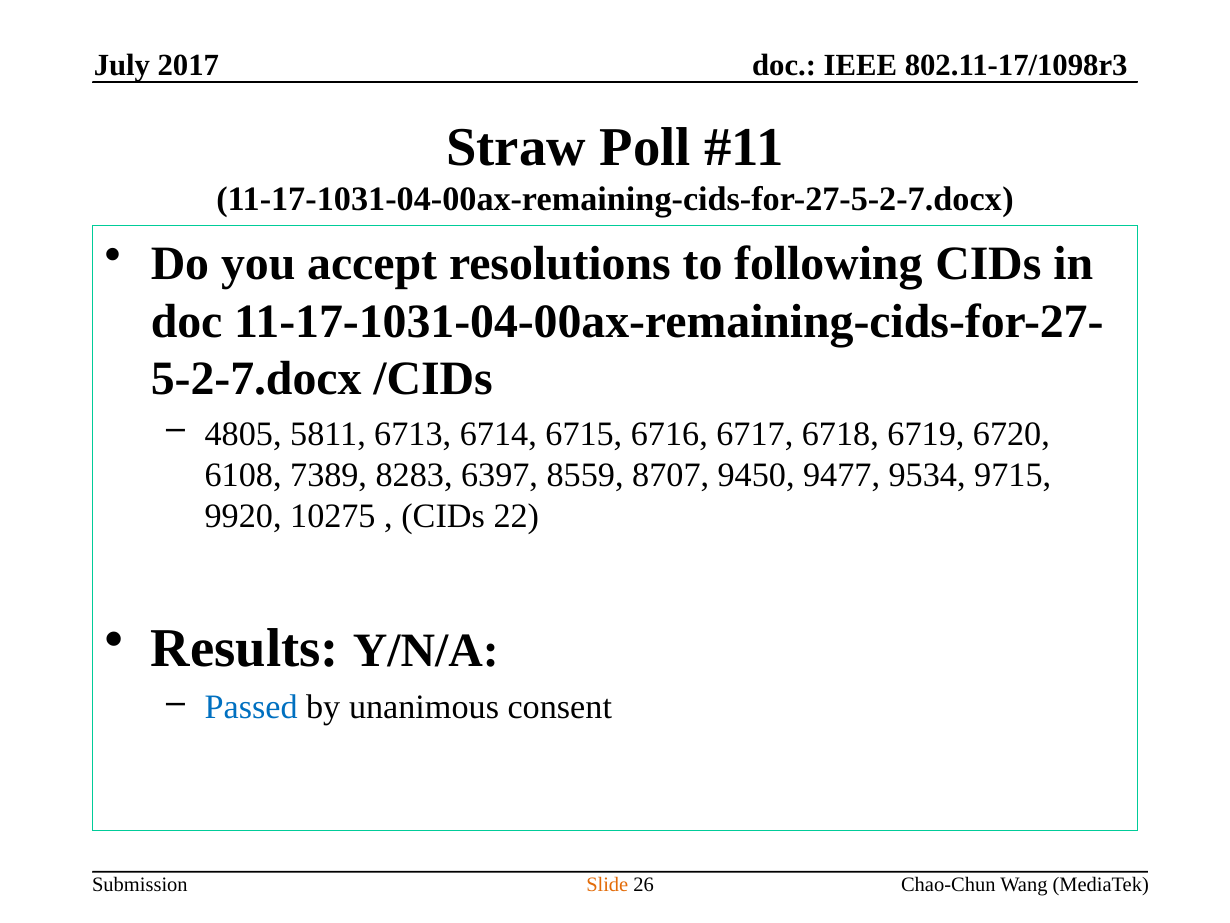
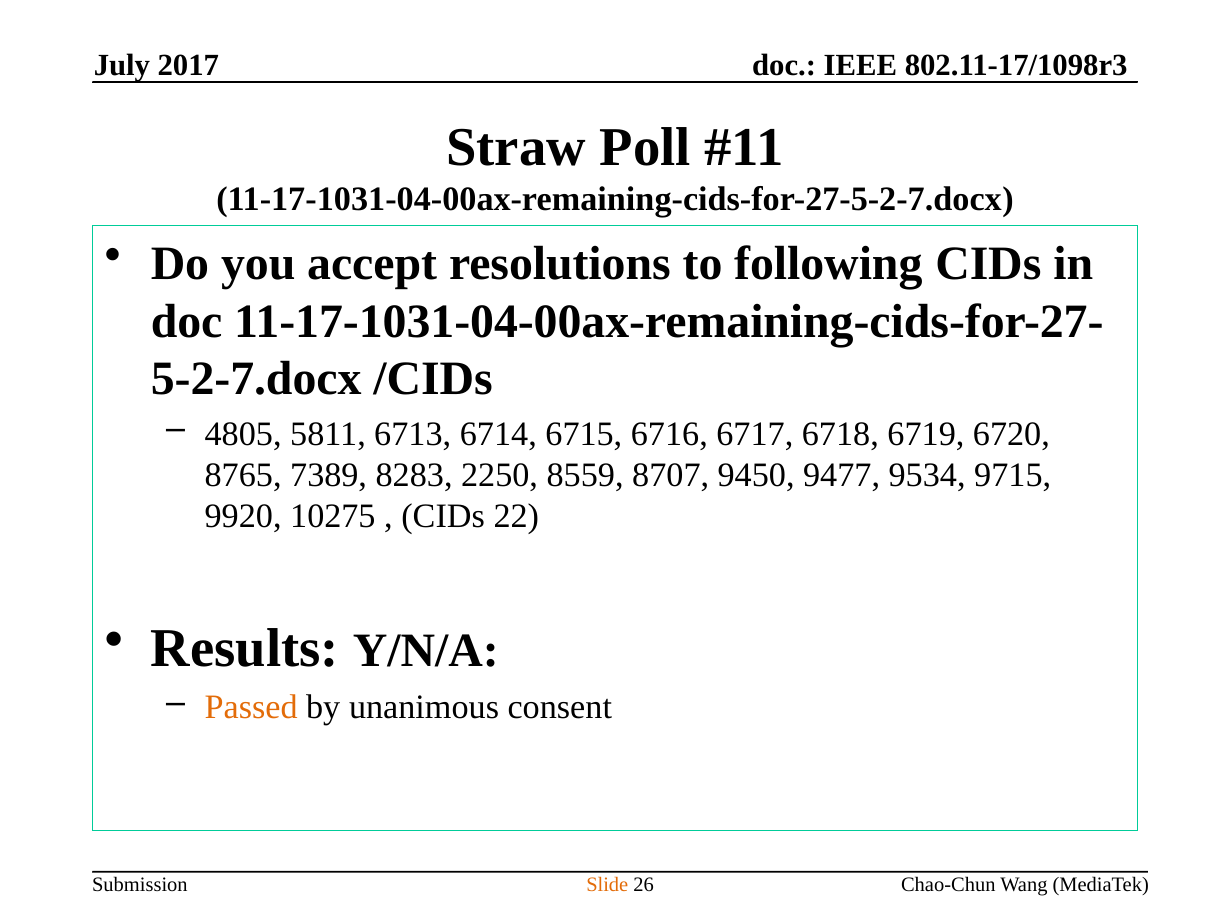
6108: 6108 -> 8765 (243, 475)
6397: 6397 -> 2250 (500, 475)
Passed colour: blue -> orange (251, 707)
